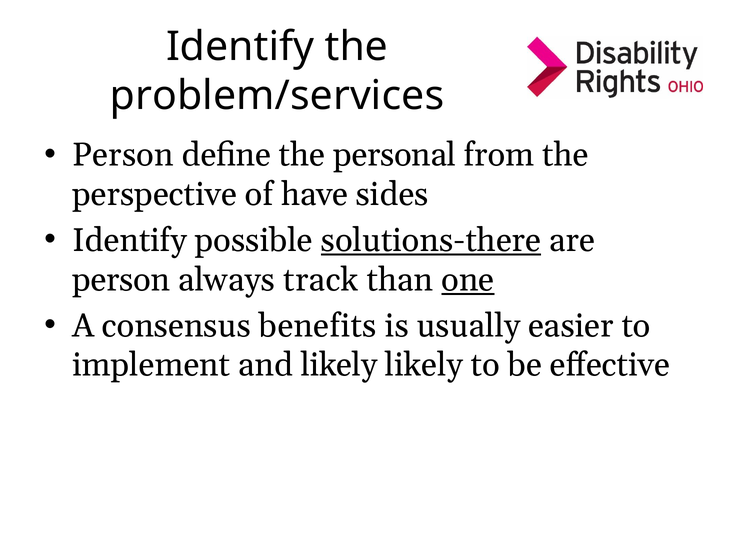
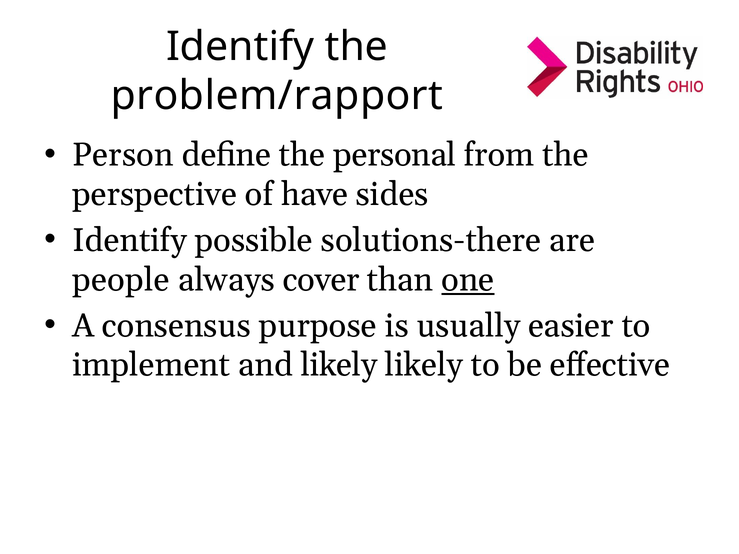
problem/services: problem/services -> problem/rapport (277, 96)
solutions-there underline: present -> none (431, 240)
person: person -> people (121, 280)
track: track -> cover (321, 280)
benefits: benefits -> purpose (318, 326)
